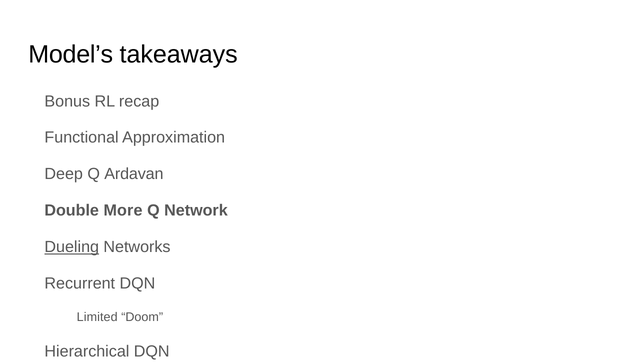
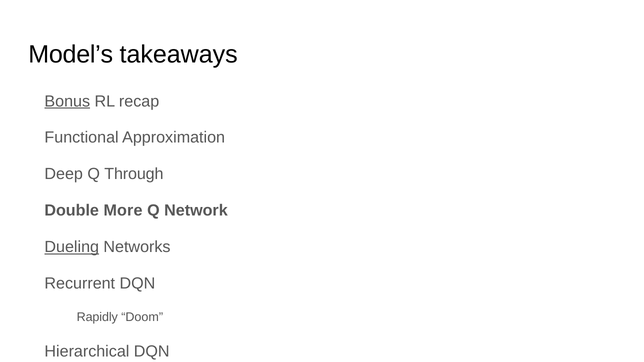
Bonus underline: none -> present (67, 101)
Ardavan: Ardavan -> Through (134, 174)
Limited: Limited -> Rapidly (97, 317)
